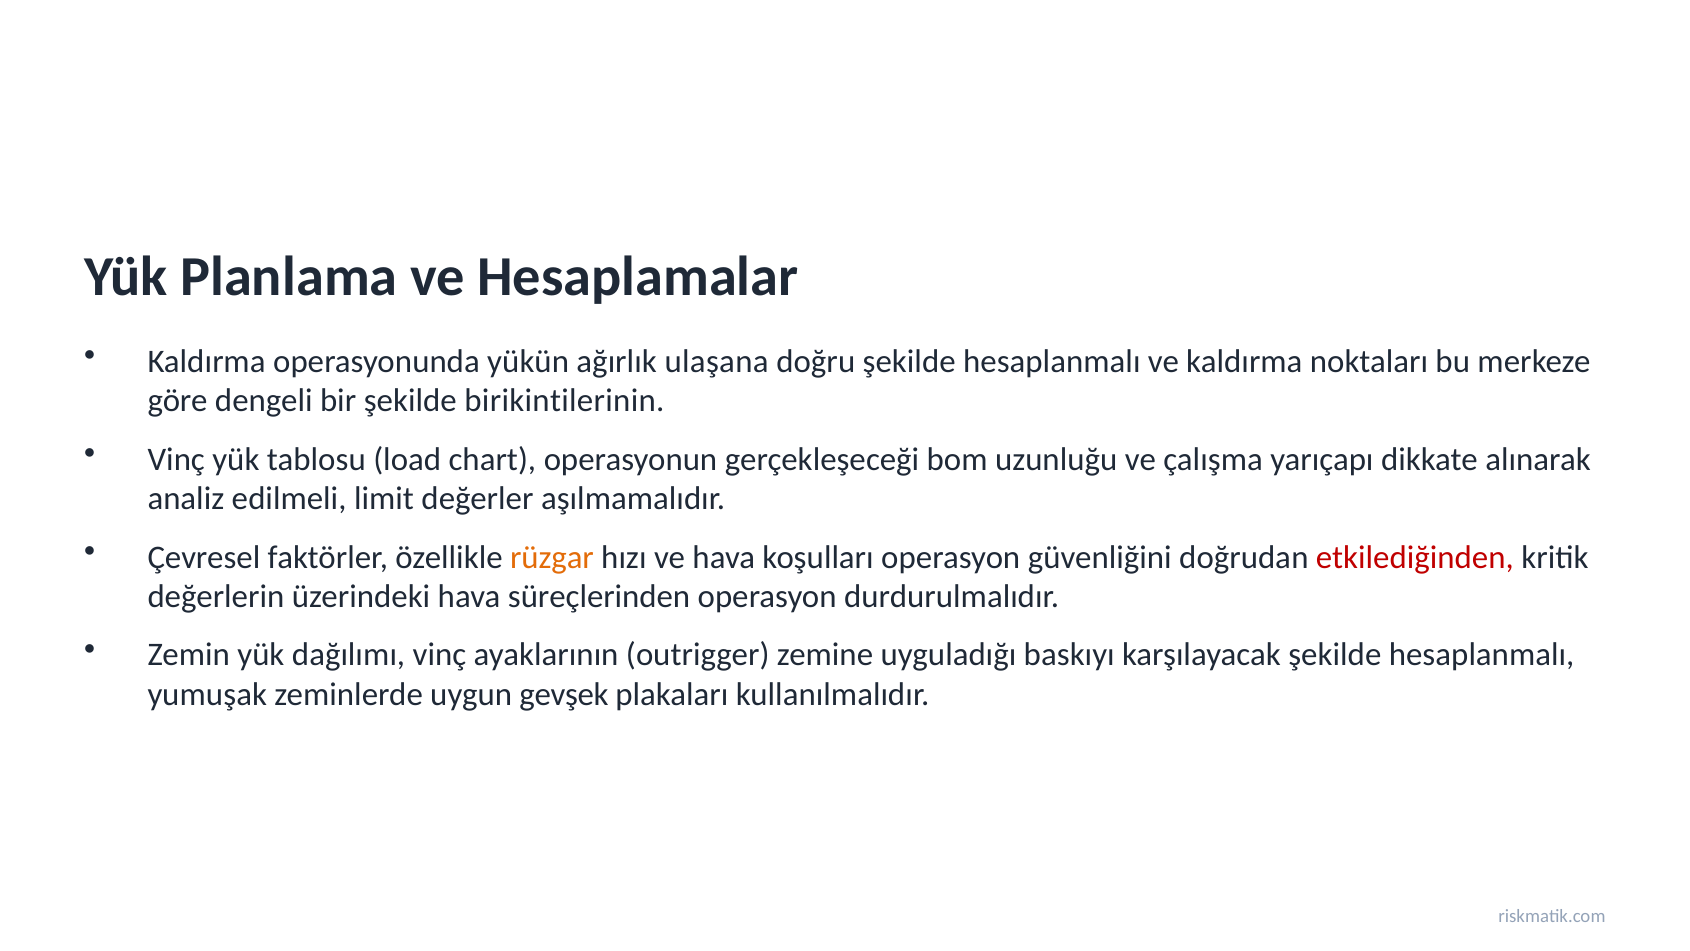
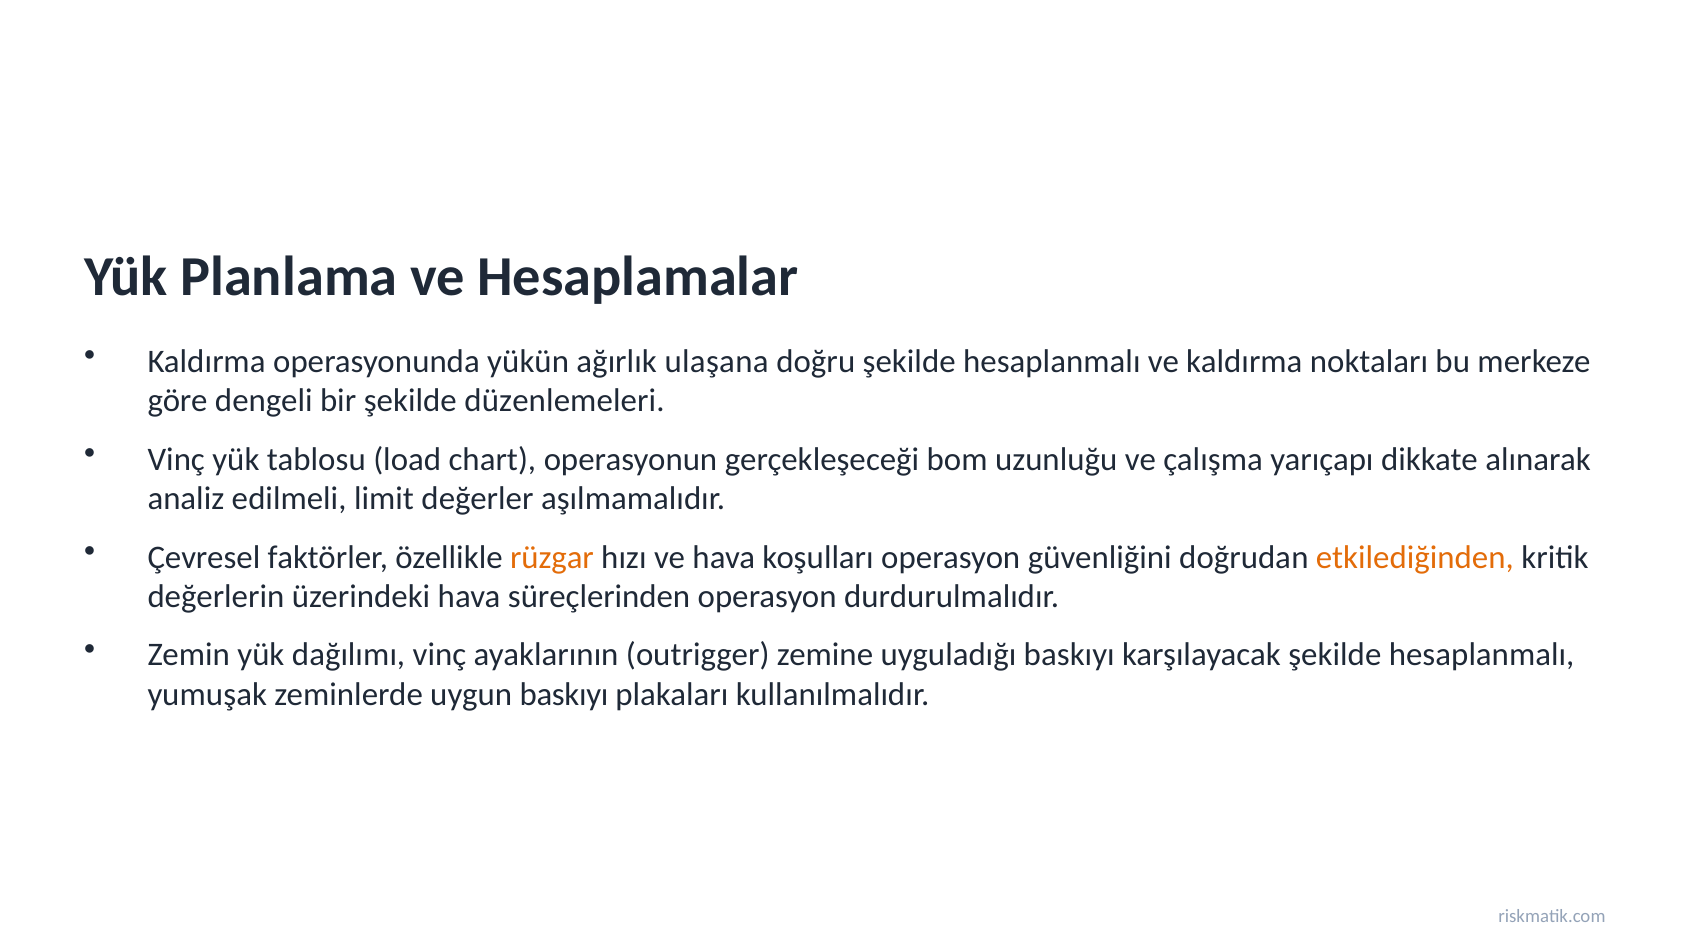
birikintilerinin: birikintilerinin -> düzenlemeleri (565, 401)
etkilediğinden colour: red -> orange (1415, 557)
uygun gevşek: gevşek -> baskıyı (564, 694)
